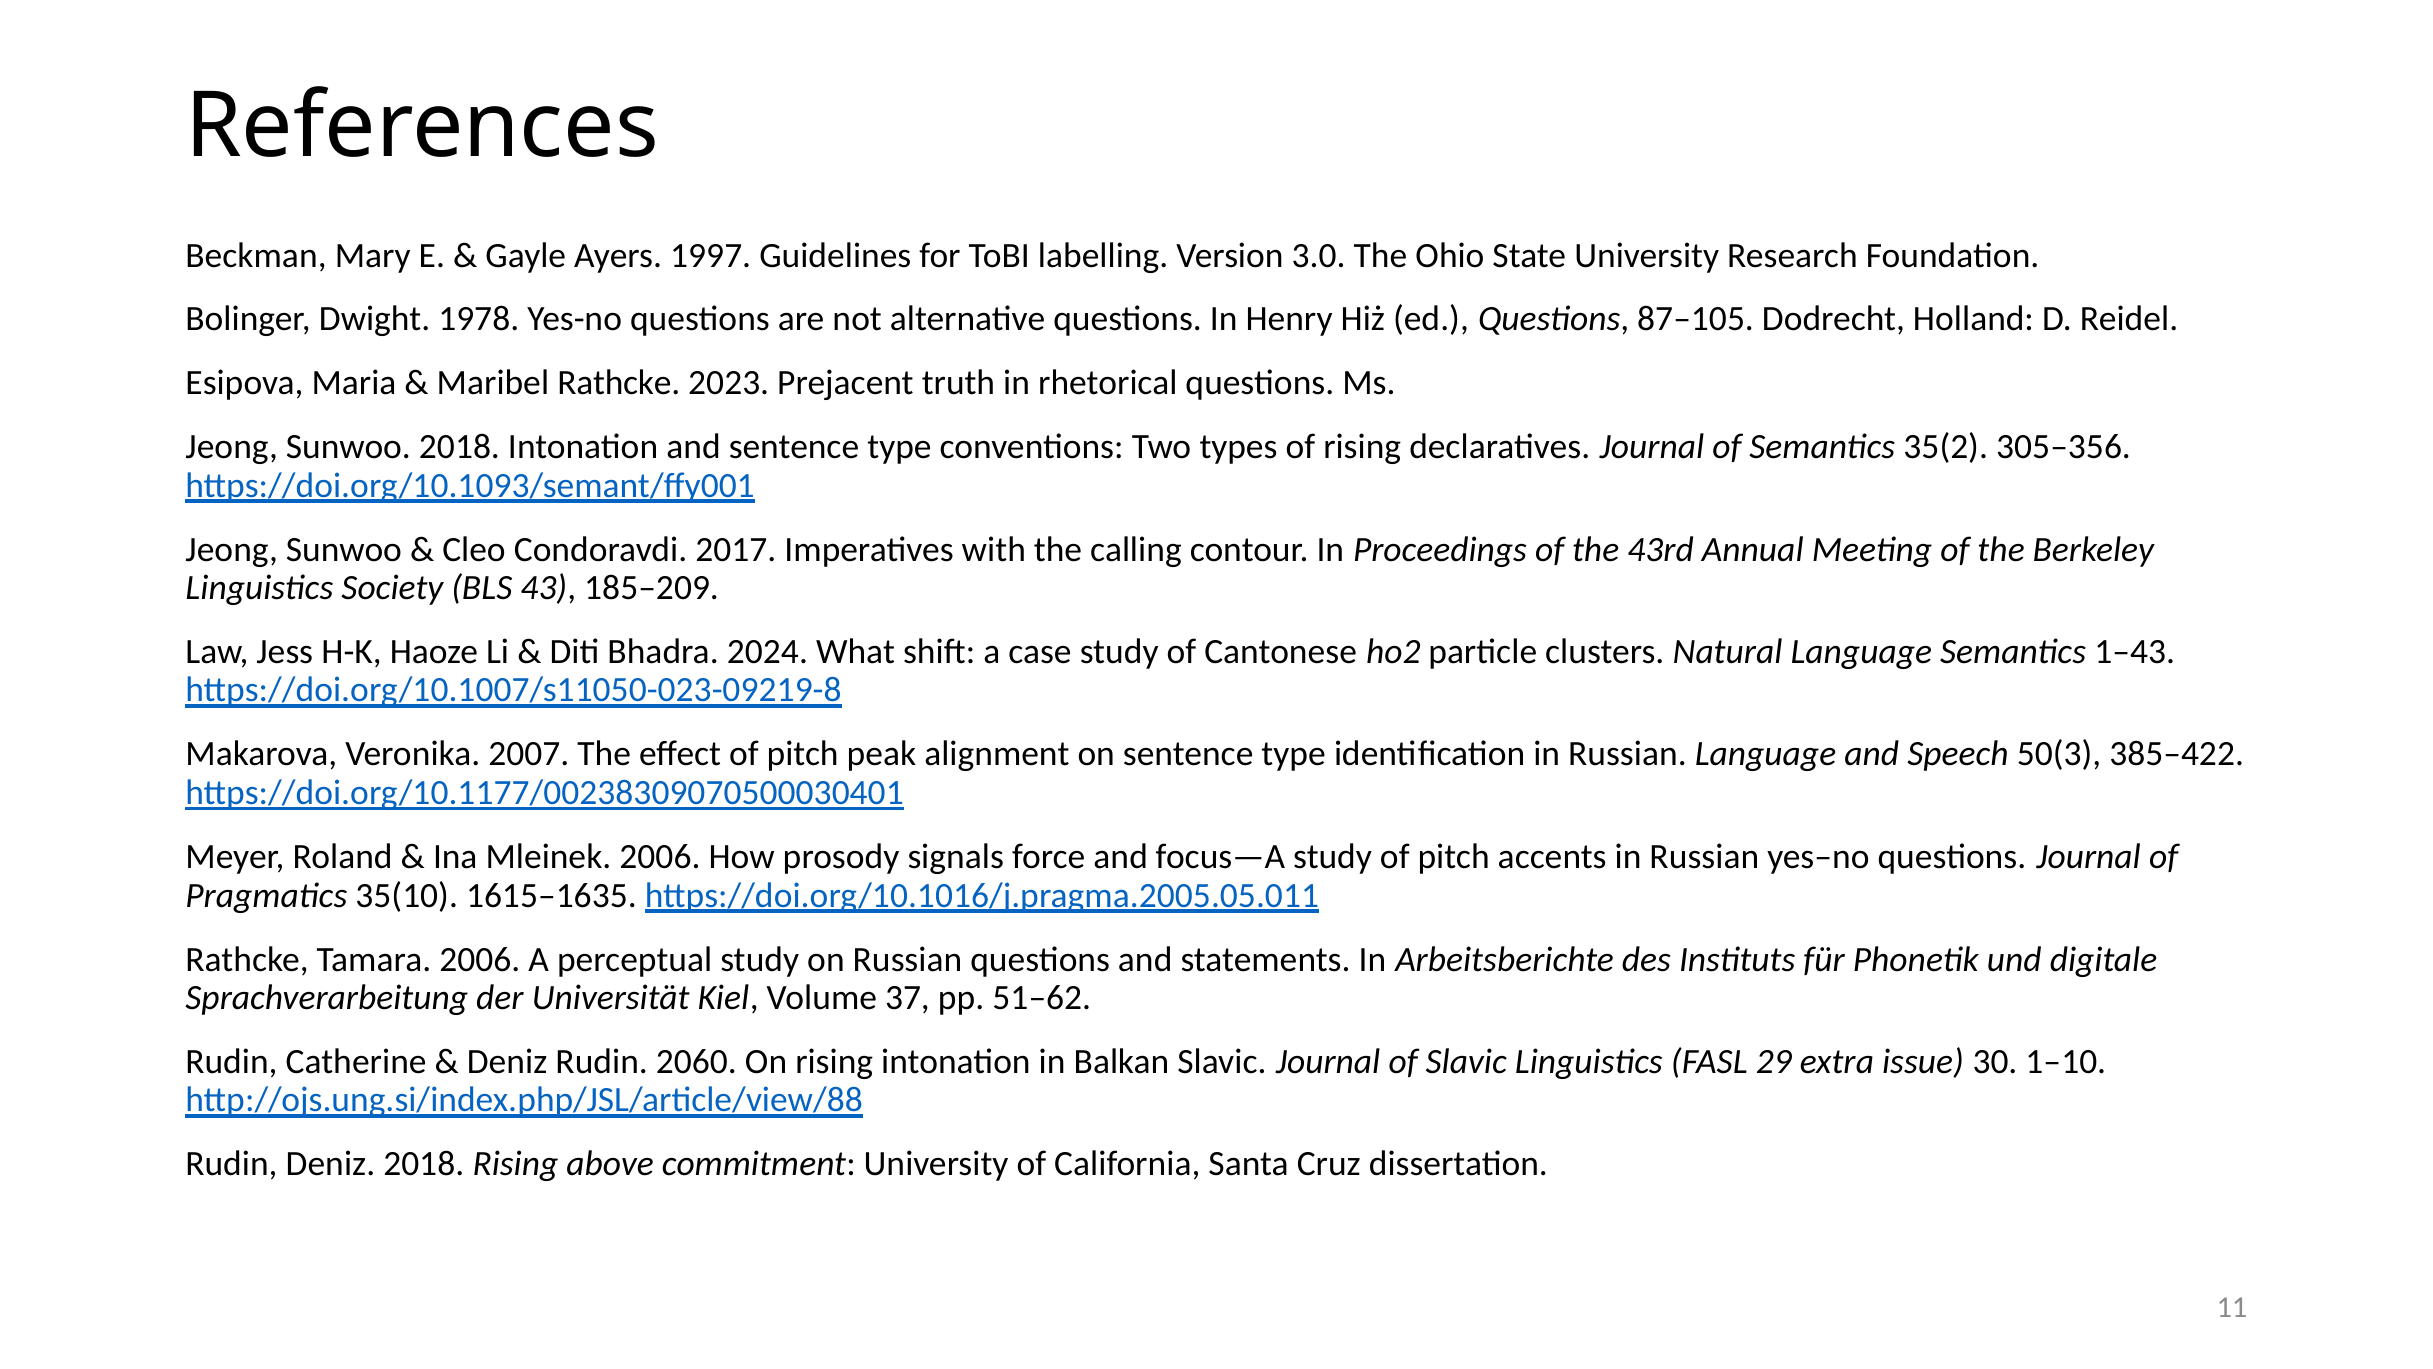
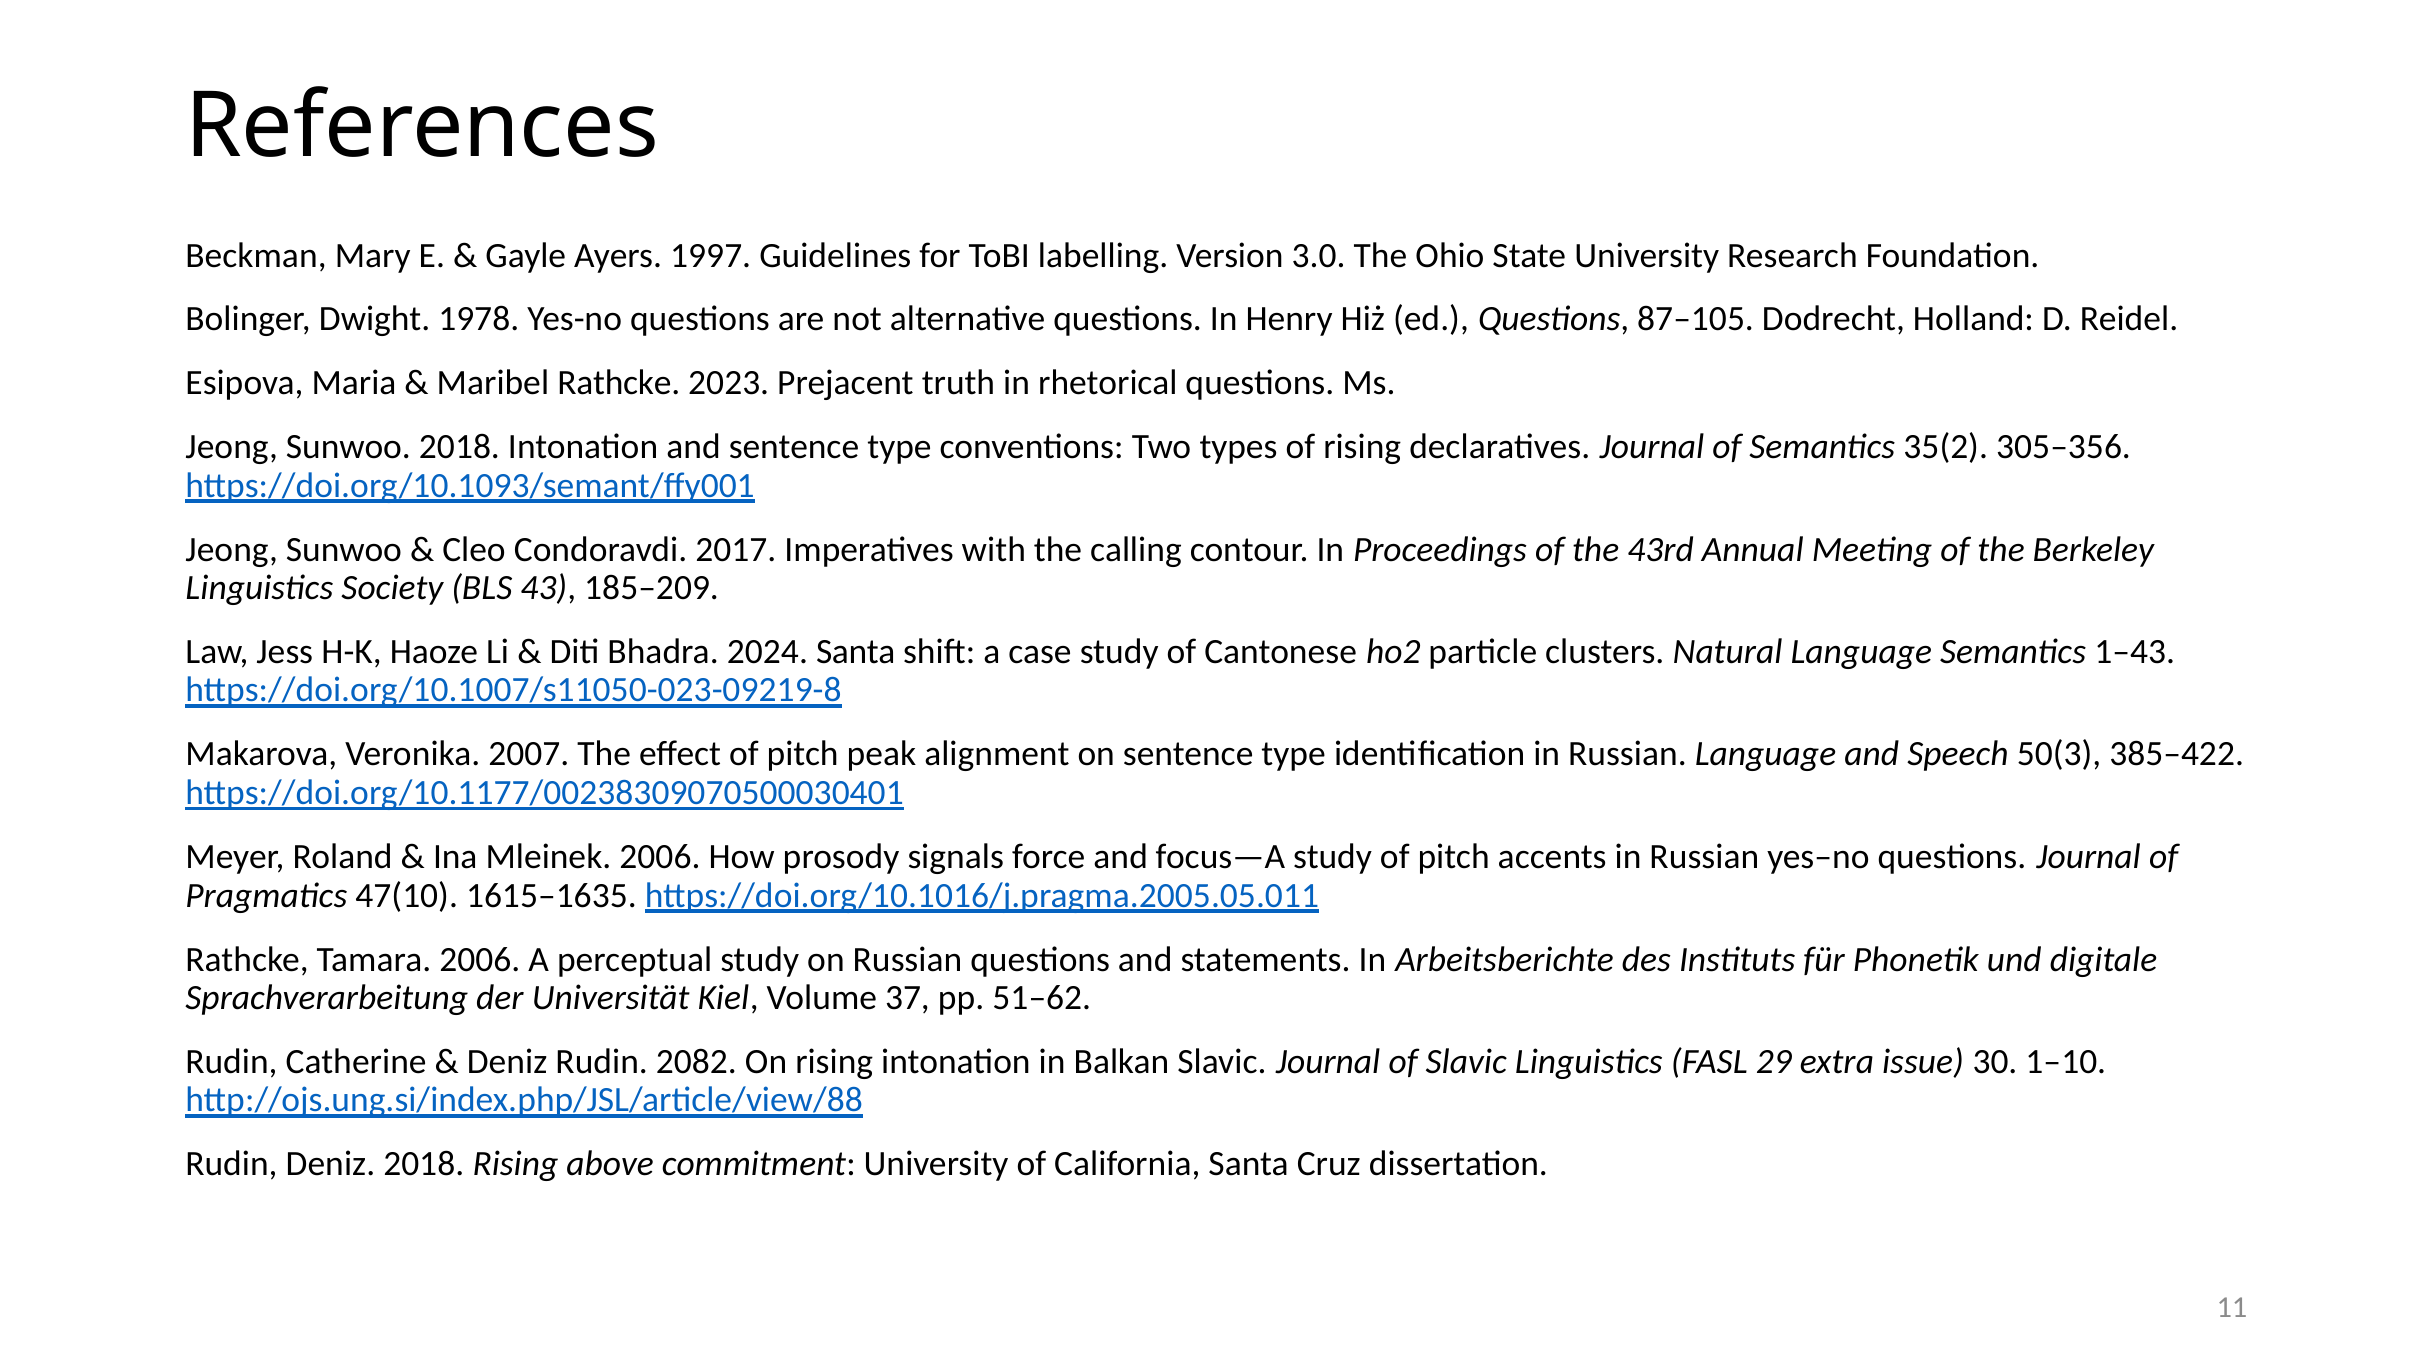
2024 What: What -> Santa (856, 651)
35(10: 35(10 -> 47(10 (407, 895)
2060: 2060 -> 2082 (696, 1061)
